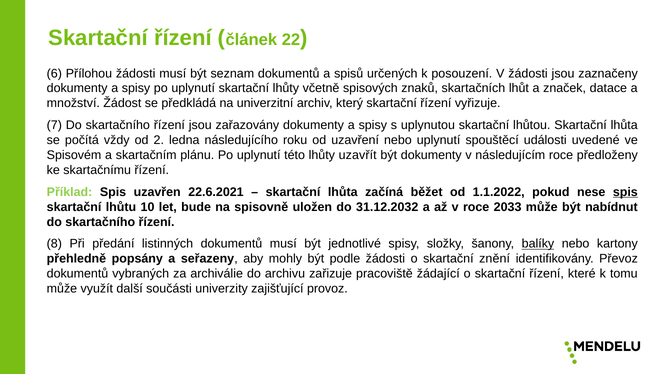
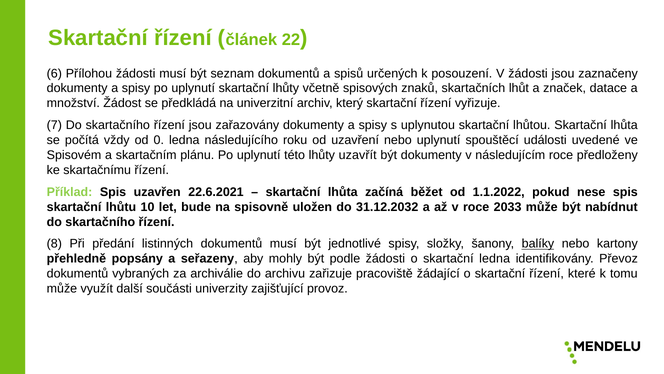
2: 2 -> 0 (159, 140)
spis underline: present -> none (625, 192)
skartační znění: znění -> ledna (495, 258)
